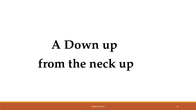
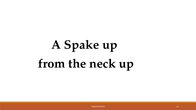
Down: Down -> Spake (82, 45)
